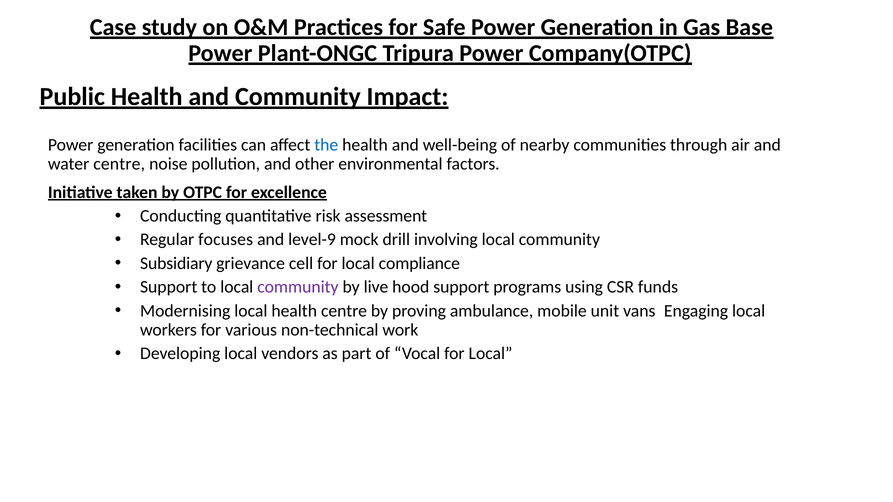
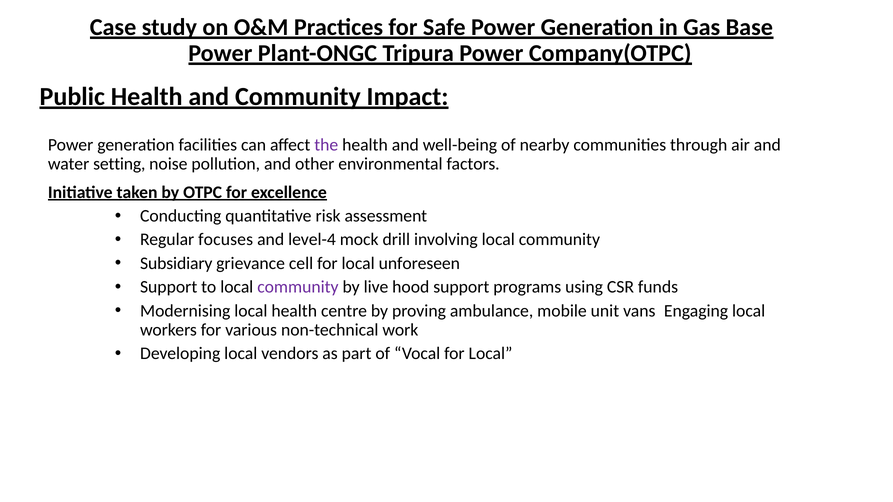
the colour: blue -> purple (326, 145)
water centre: centre -> setting (119, 164)
level-9: level-9 -> level-4 (312, 240)
compliance: compliance -> unforeseen (419, 264)
